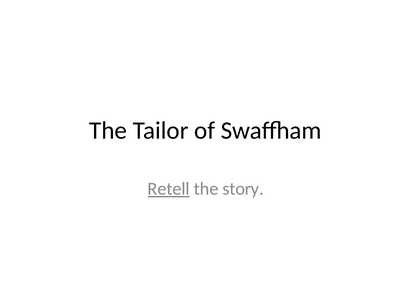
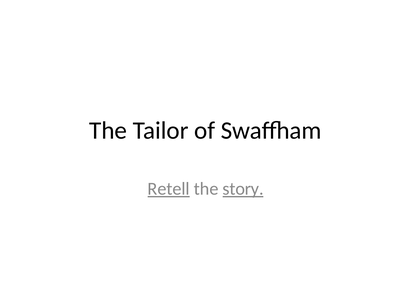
story underline: none -> present (243, 189)
